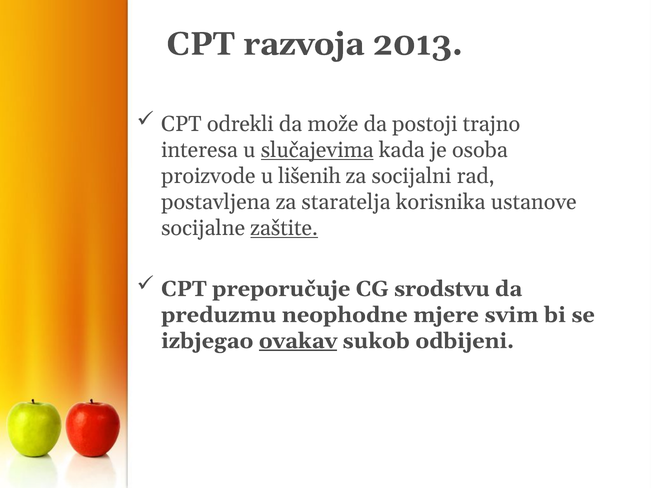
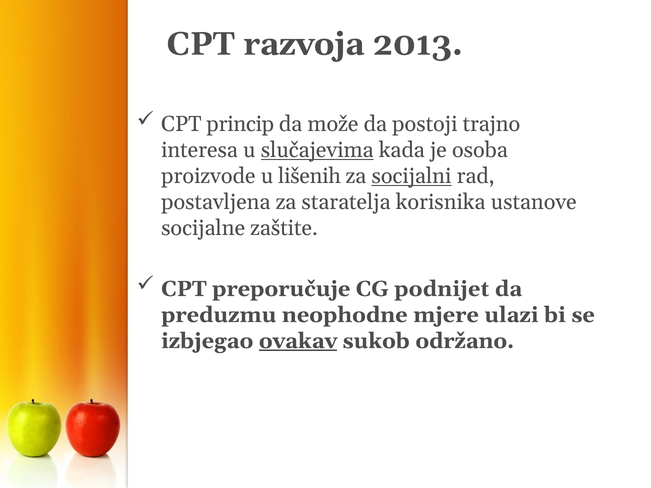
odrekli: odrekli -> princip (240, 124)
socijalni underline: none -> present (411, 176)
zaštite underline: present -> none (284, 228)
srodstvu: srodstvu -> podnijet (442, 289)
svim: svim -> ulazi (511, 315)
odbijeni: odbijeni -> održano (465, 341)
